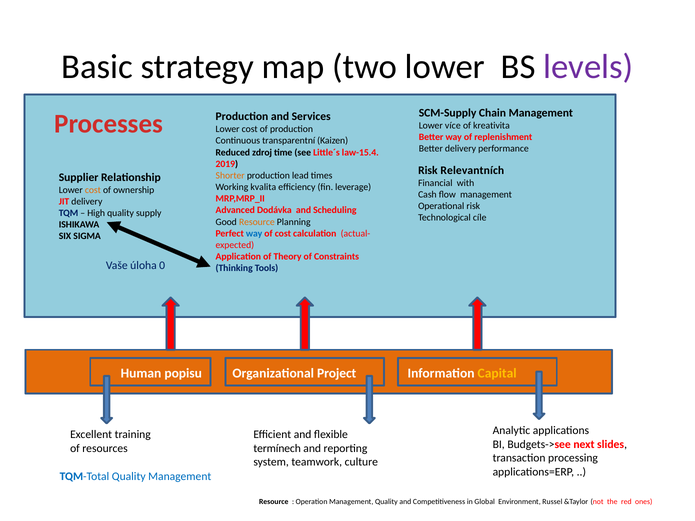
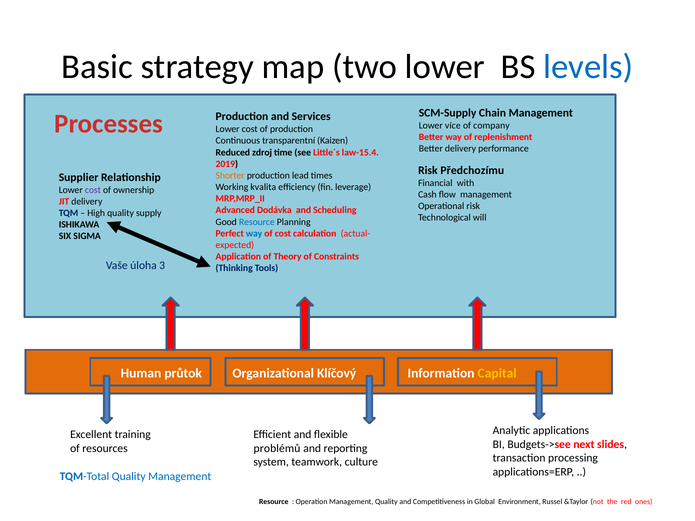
levels colour: purple -> blue (588, 67)
kreativita: kreativita -> company (491, 126)
Relevantních: Relevantních -> Předchozímu (472, 170)
cost colour: orange -> purple (93, 190)
cíle: cíle -> will (480, 218)
Resource colour: orange -> blue (257, 222)
0: 0 -> 3 (162, 266)
popisu: popisu -> průtok (183, 374)
Project: Project -> Klíčový (337, 374)
termínech: termínech -> problémů (277, 448)
